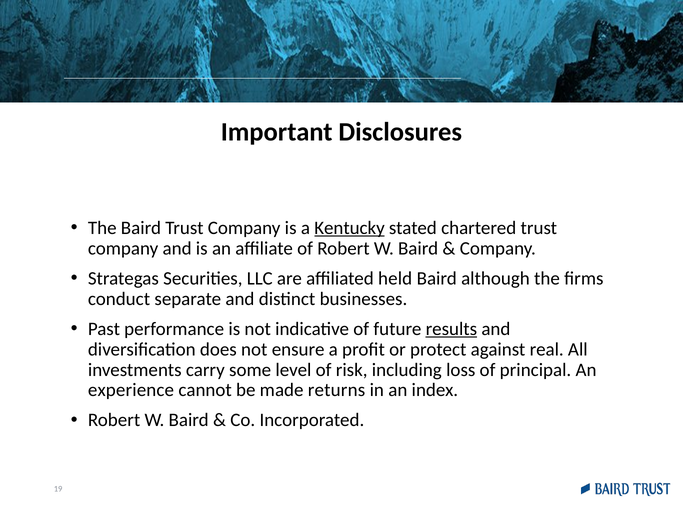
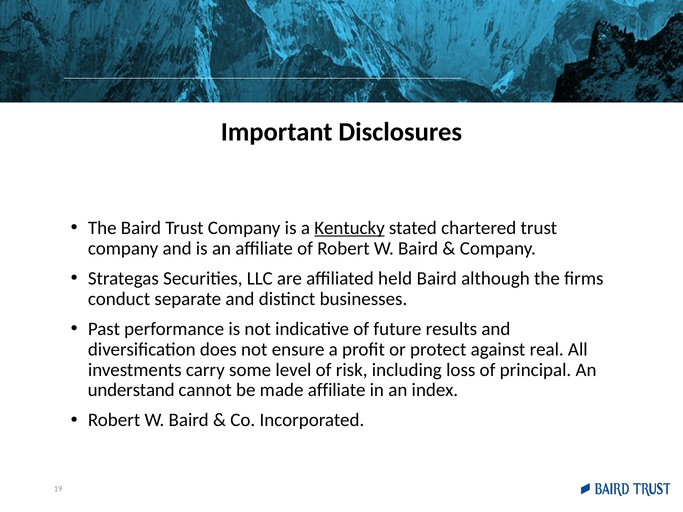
results underline: present -> none (451, 329)
experience: experience -> understand (131, 390)
made returns: returns -> affiliate (337, 390)
